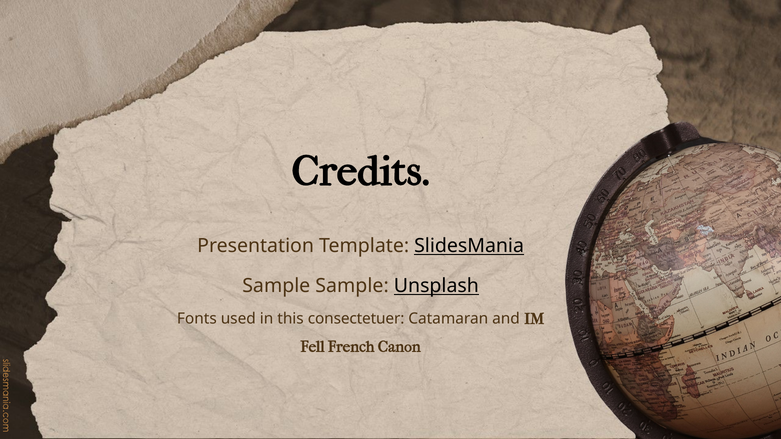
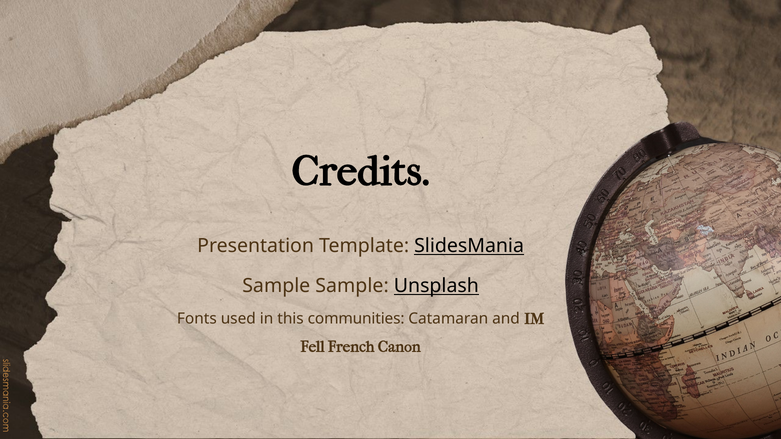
consectetuer: consectetuer -> communities (356, 319)
